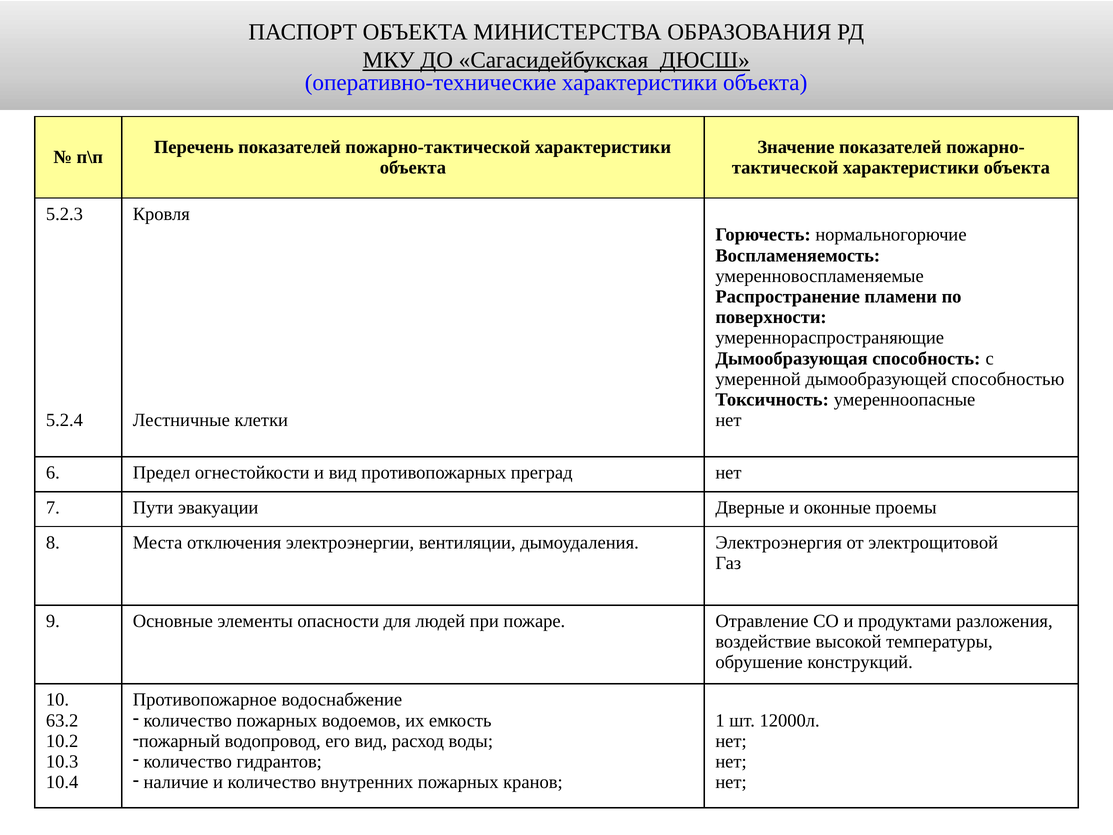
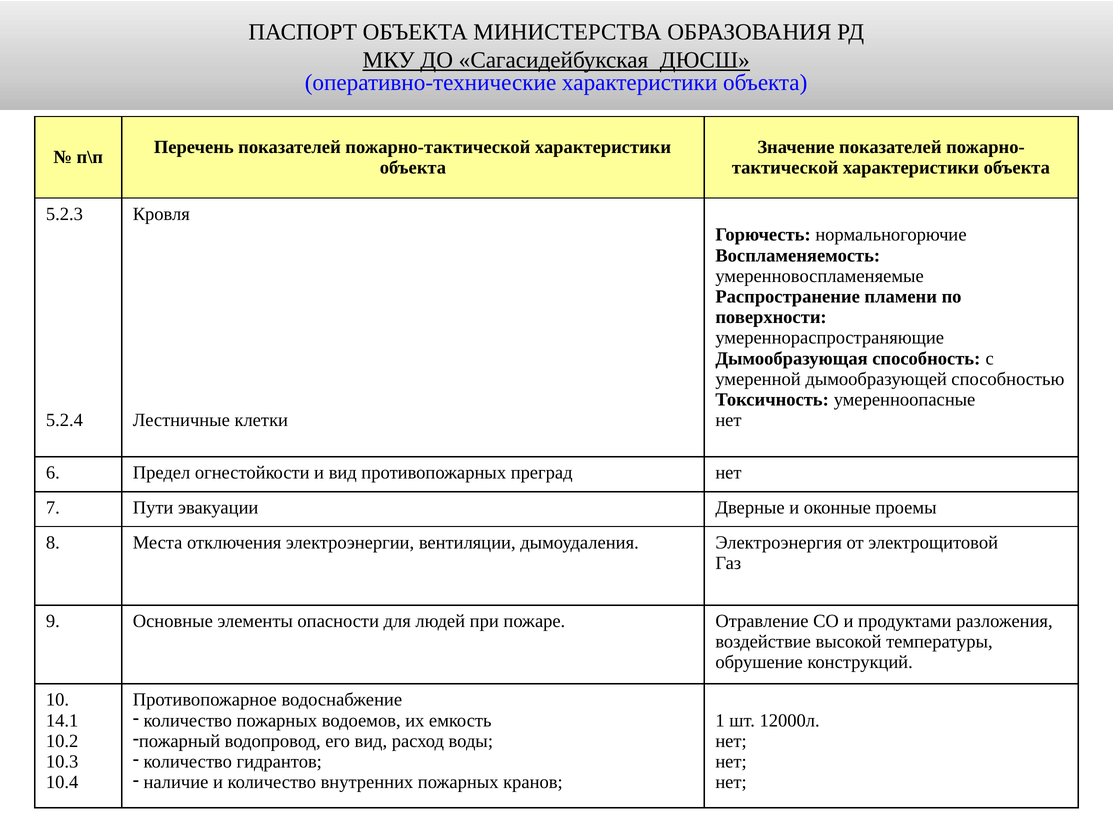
63.2: 63.2 -> 14.1 (62, 720)
